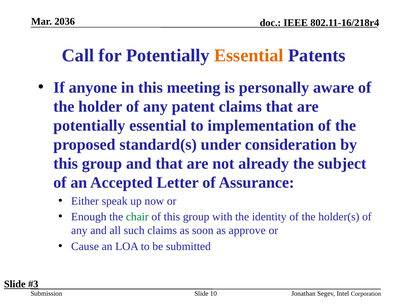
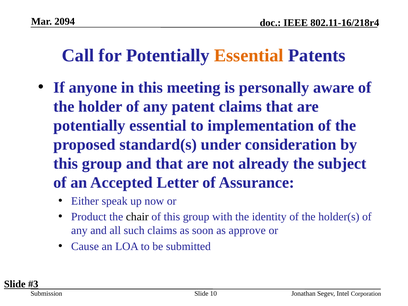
2036: 2036 -> 2094 (65, 22)
Enough: Enough -> Product (89, 217)
chair colour: green -> black (137, 217)
